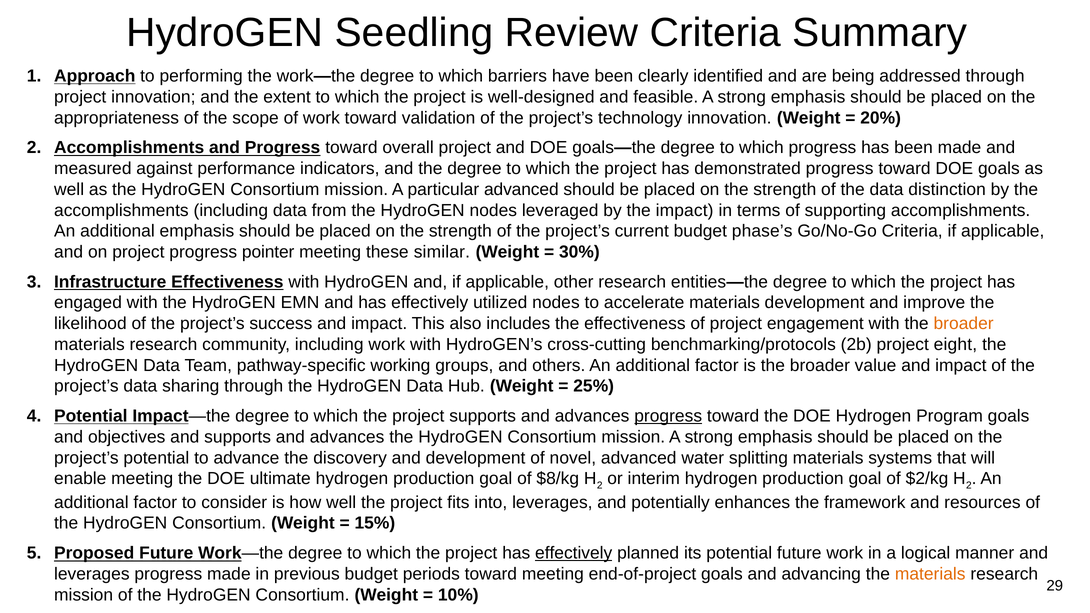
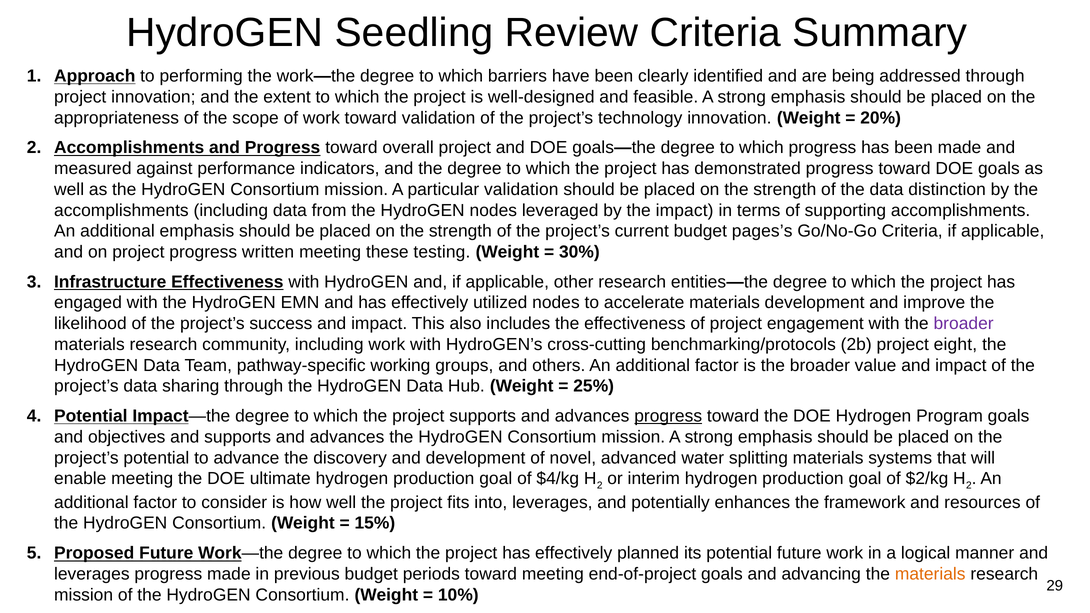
particular advanced: advanced -> validation (521, 189)
phase’s: phase’s -> pages’s (762, 231)
pointer: pointer -> written (268, 252)
similar: similar -> testing (442, 252)
broader colour: orange -> purple (964, 324)
$8/kg: $8/kg -> $4/kg (558, 479)
effectively underline: present -> none (574, 553)
